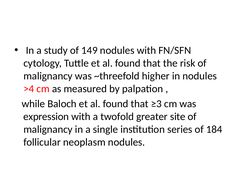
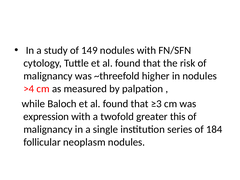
site: site -> this (178, 117)
